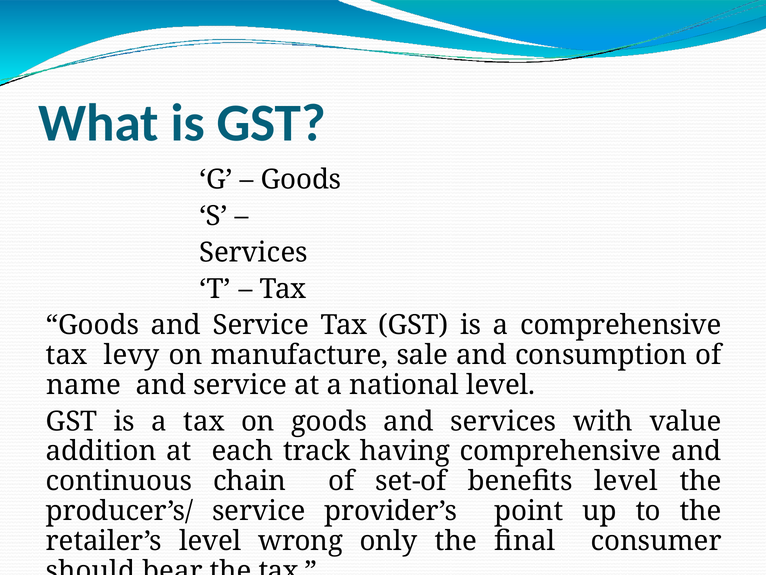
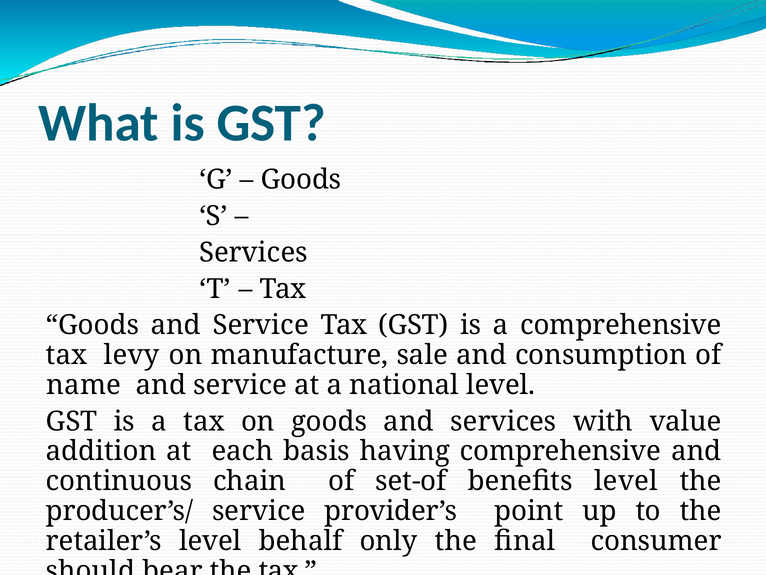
track: track -> basis (317, 451)
wrong: wrong -> behalf (301, 541)
